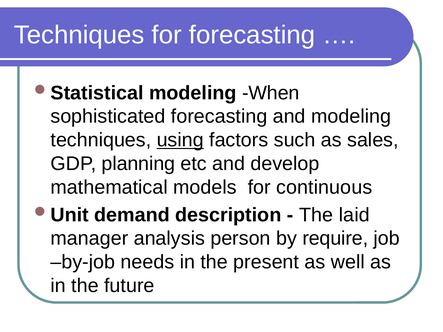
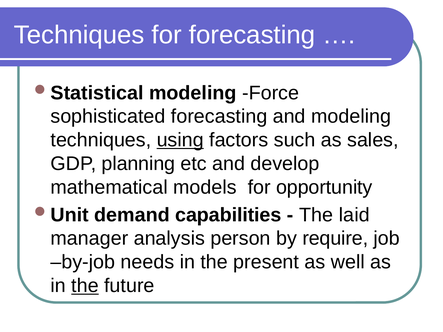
When: When -> Force (271, 93)
continuous: continuous -> opportunity (324, 187)
description: description -> capabilities (228, 215)
the underline: none -> present (85, 286)
